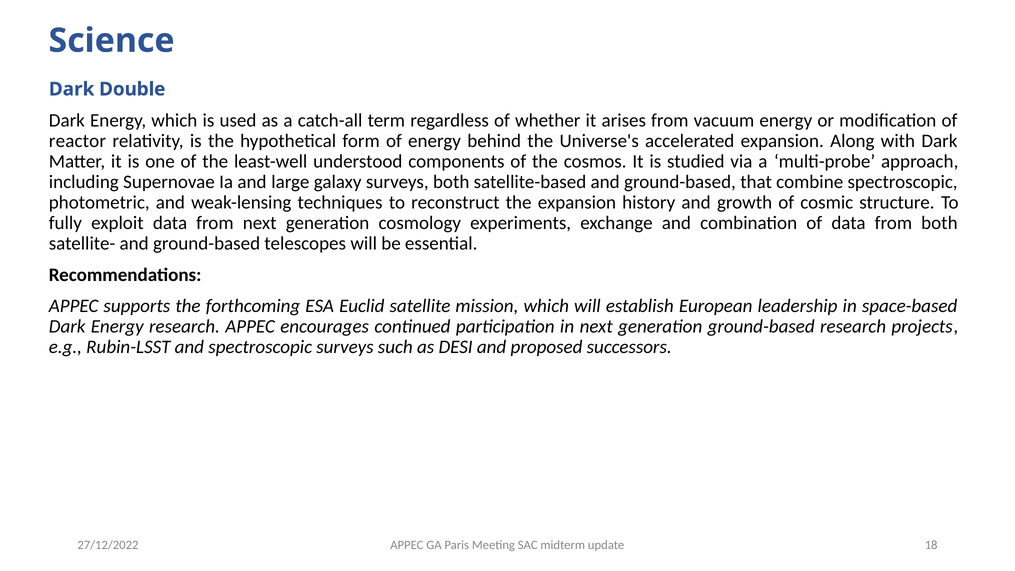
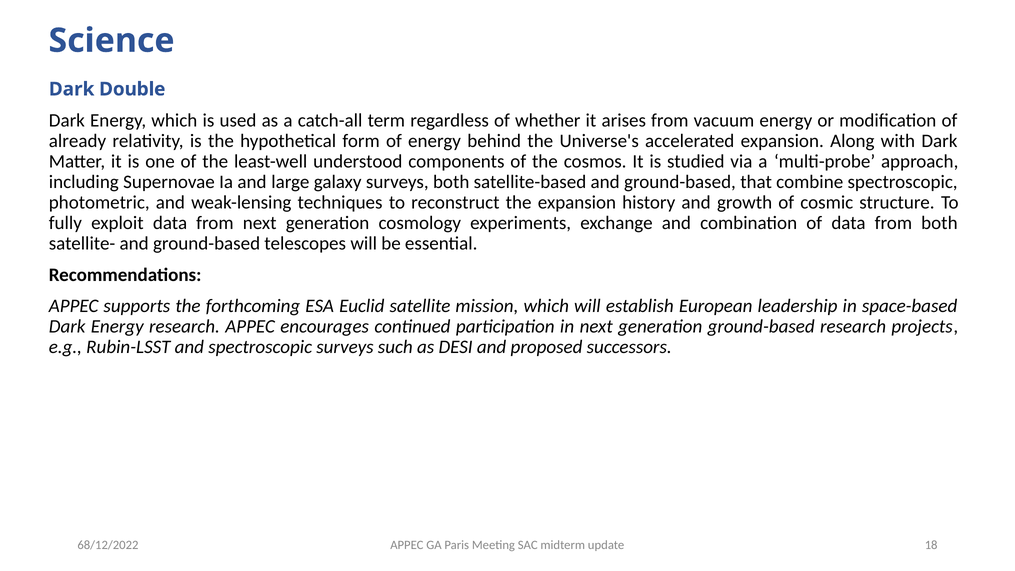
reactor: reactor -> already (78, 141)
27/12/2022: 27/12/2022 -> 68/12/2022 (108, 545)
